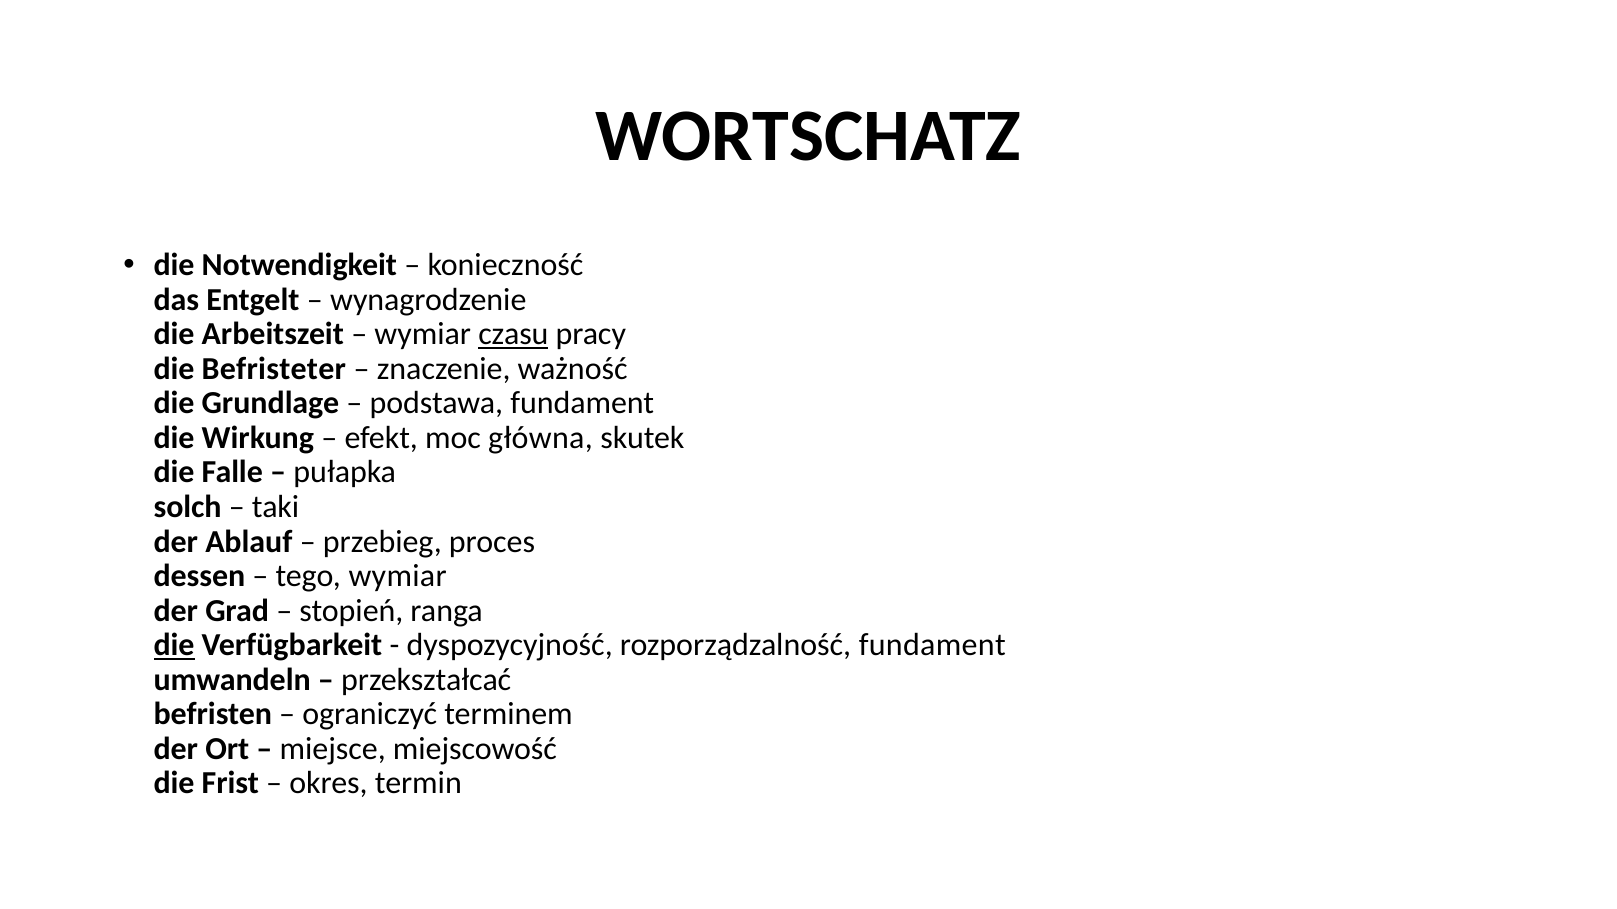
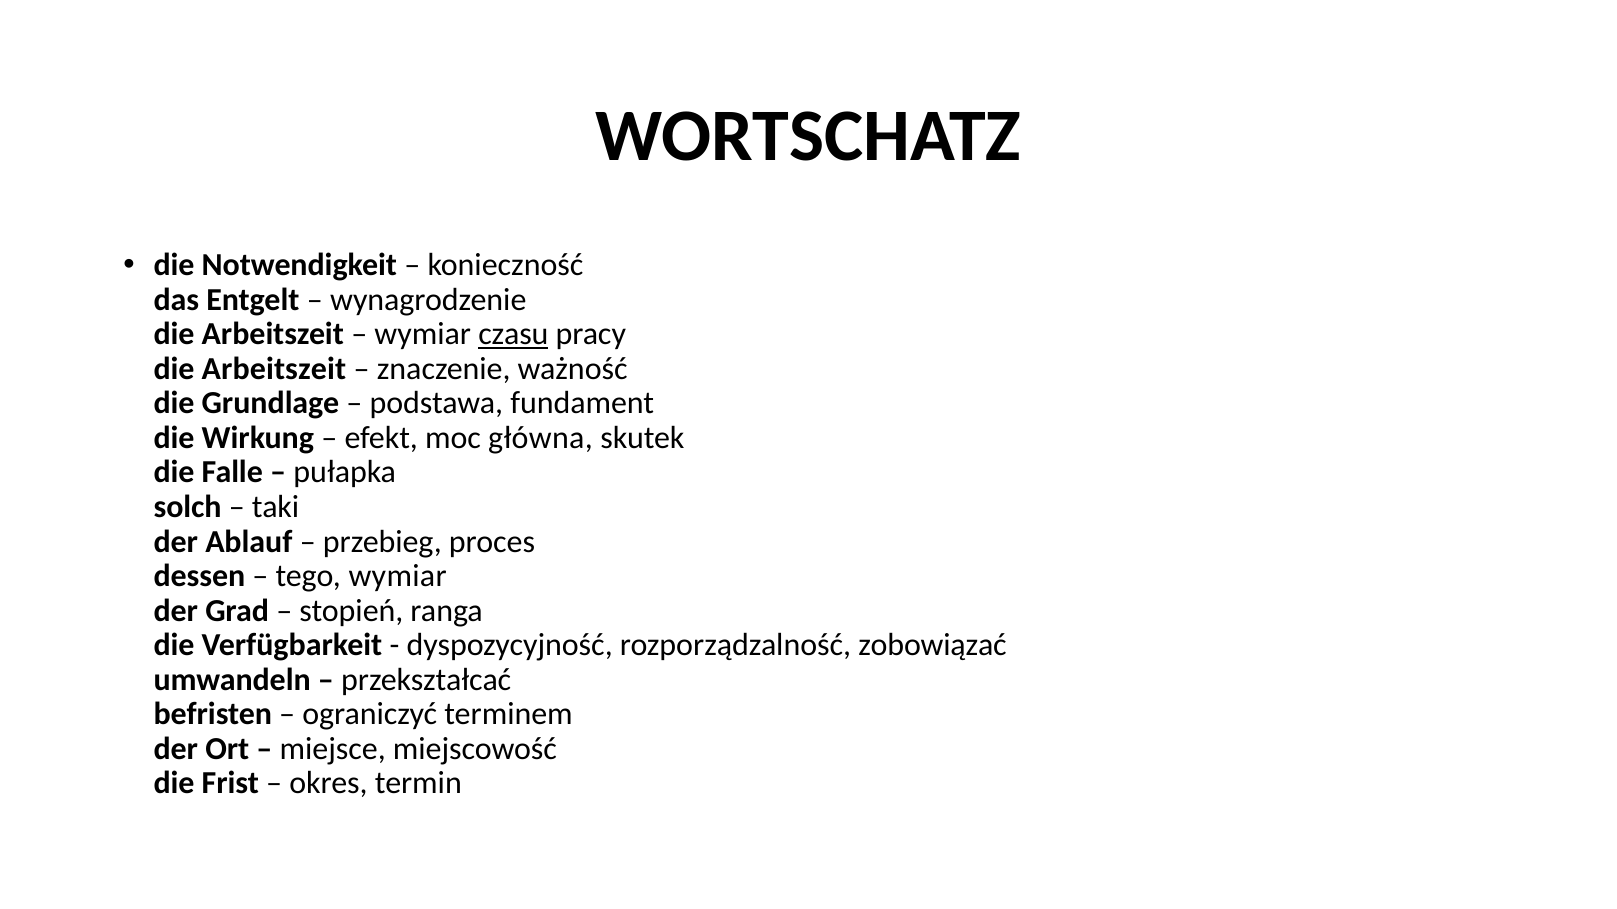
Befristeter: Befristeter -> Arbeitszeit (274, 369)
die underline: present -> none (174, 646)
rozporządzalność fundament: fundament -> zobowiązać (933, 646)
